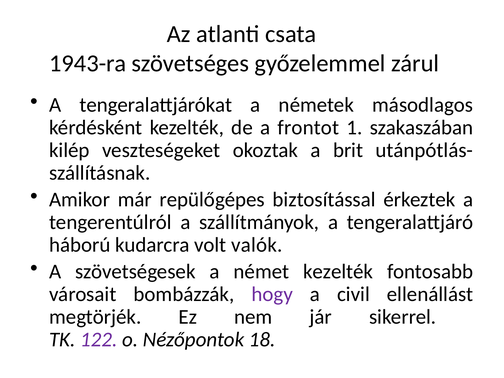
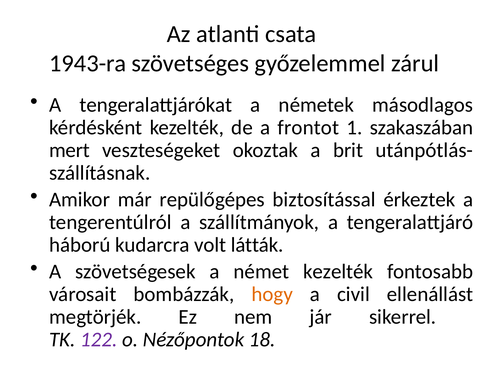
kilép: kilép -> mert (69, 150)
valók: valók -> látták (257, 245)
hogy colour: purple -> orange (272, 294)
